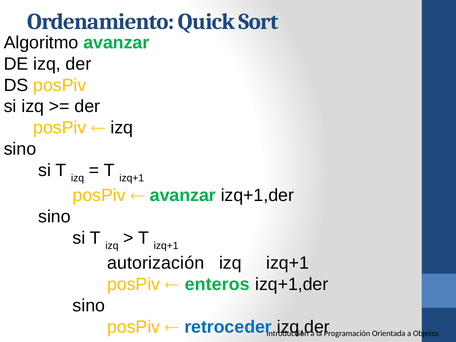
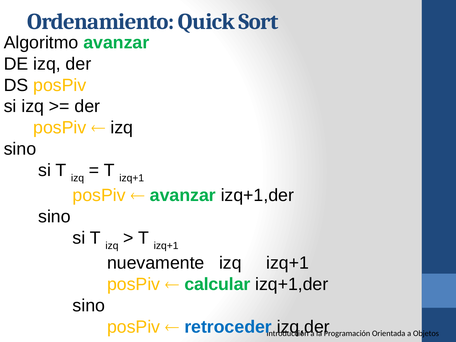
autorización: autorización -> nuevamente (156, 263)
enteros: enteros -> calcular (217, 284)
